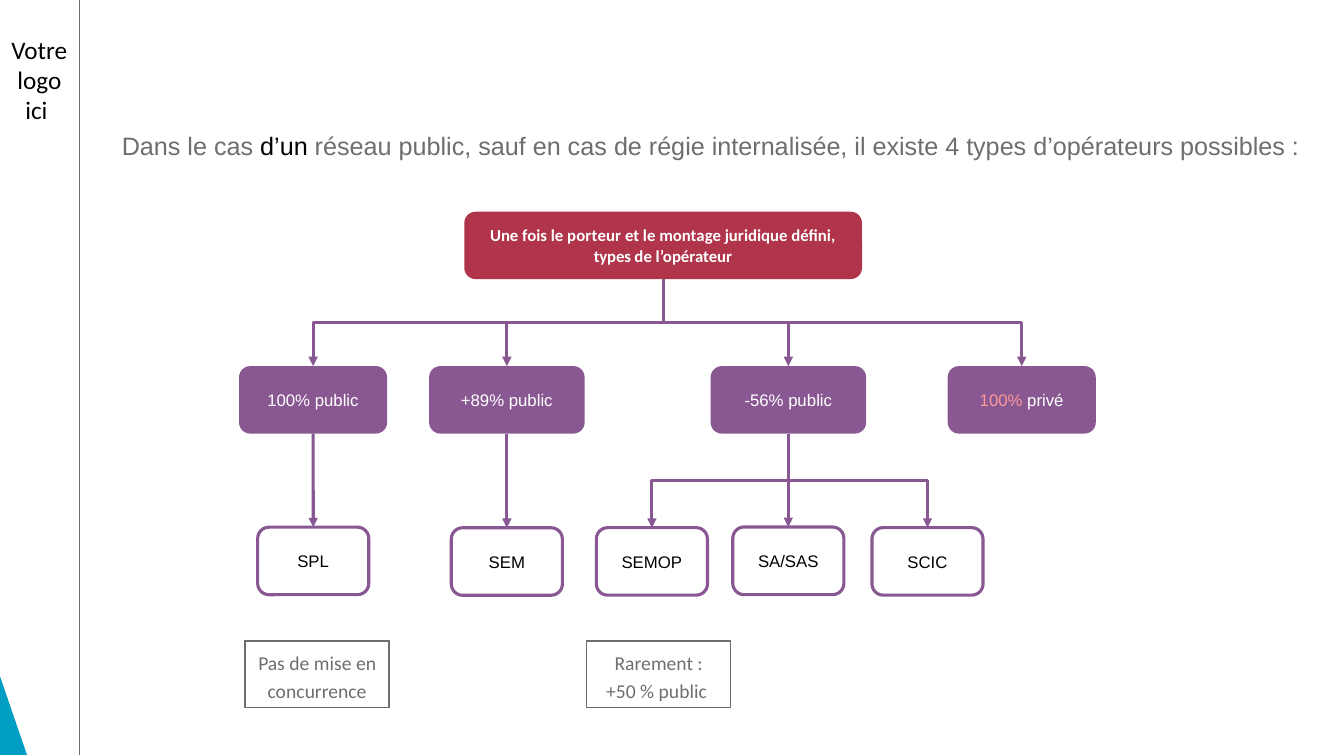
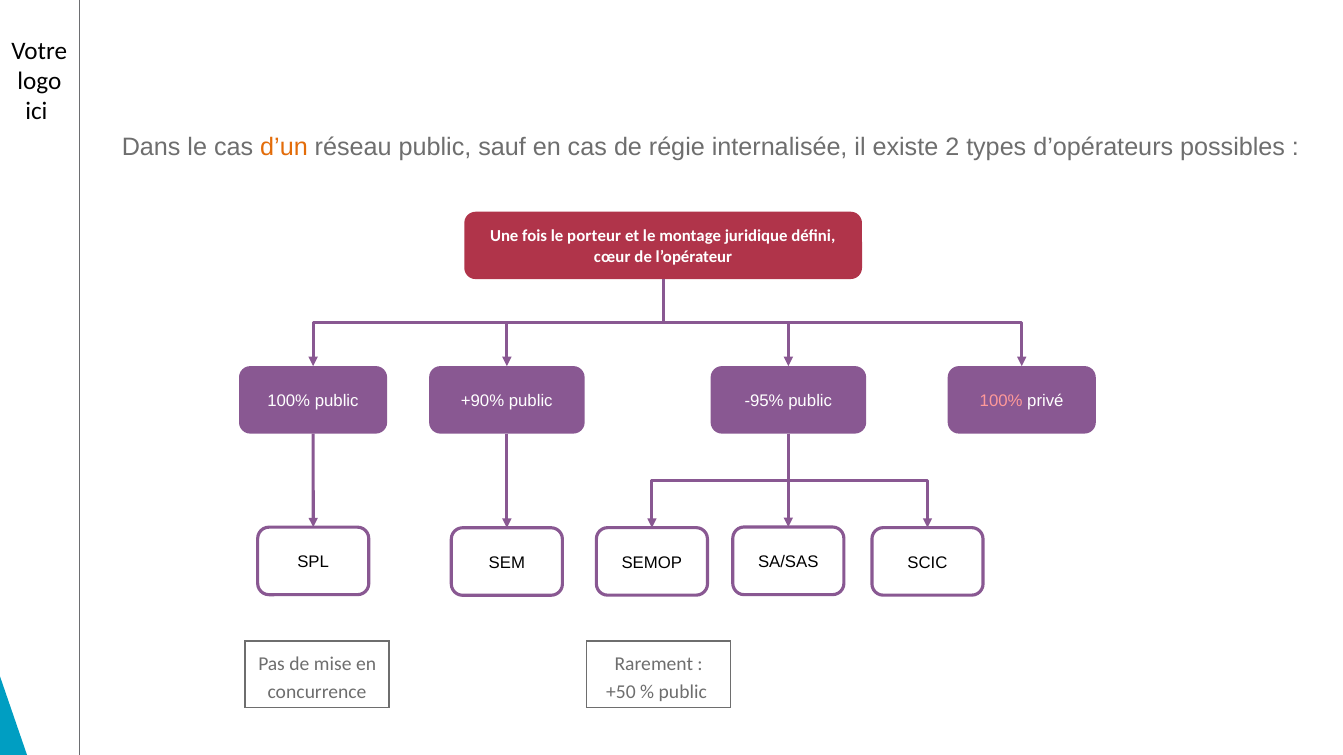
d’un colour: black -> orange (284, 147)
4: 4 -> 2 (952, 147)
types: types -> cœur (612, 257)
+89%: +89% -> +90% (483, 401)
-56%: -56% -> -95% (764, 401)
